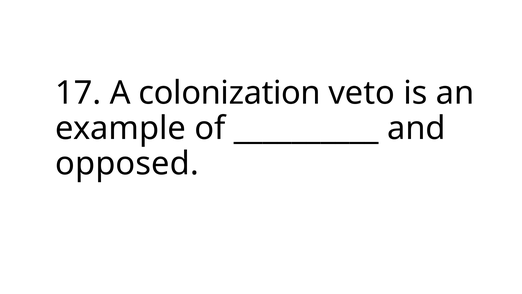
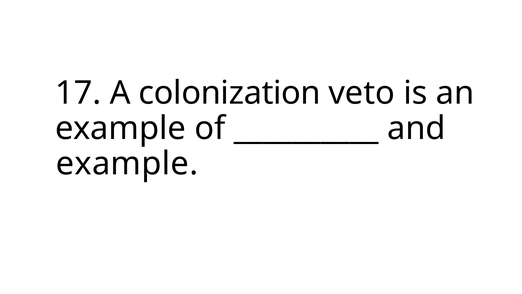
opposed: opposed -> example (127, 164)
